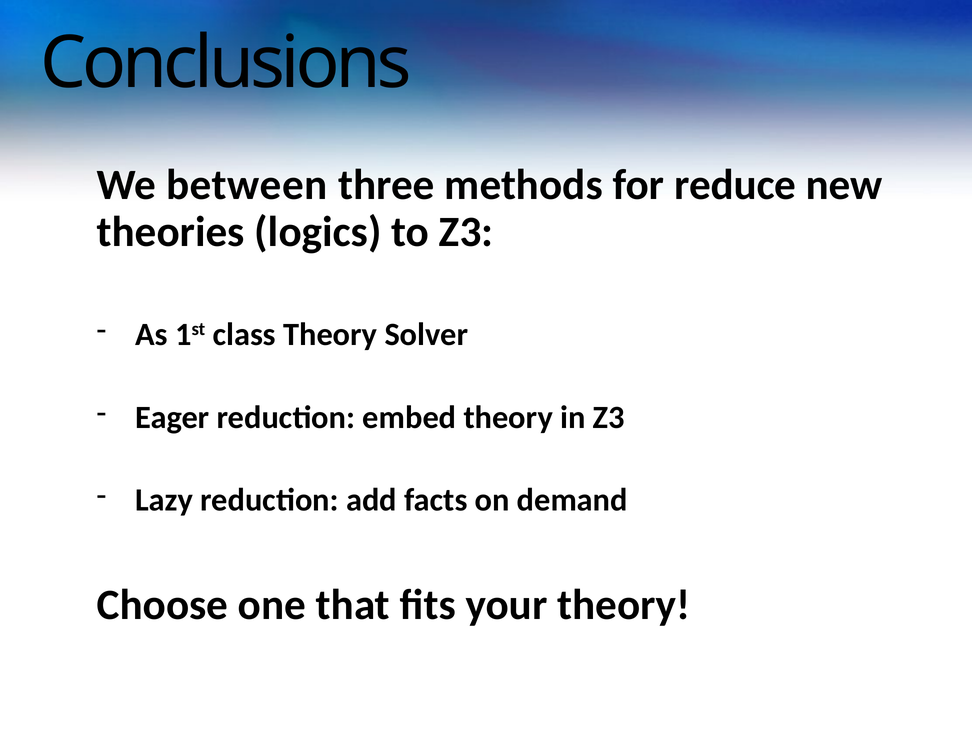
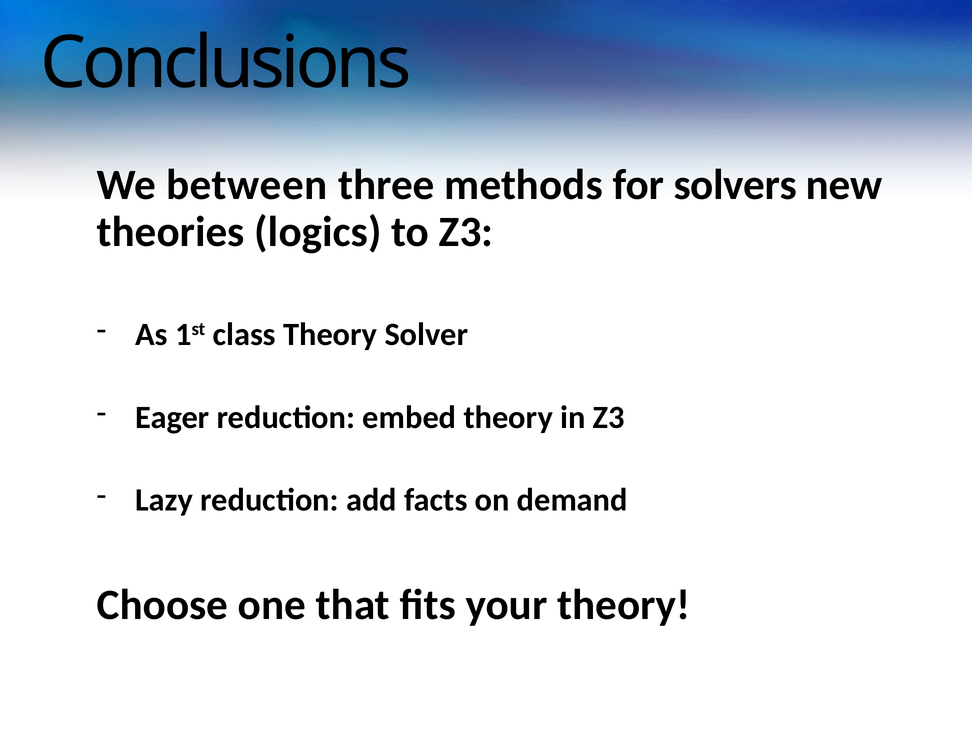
reduce: reduce -> solvers (735, 185)
